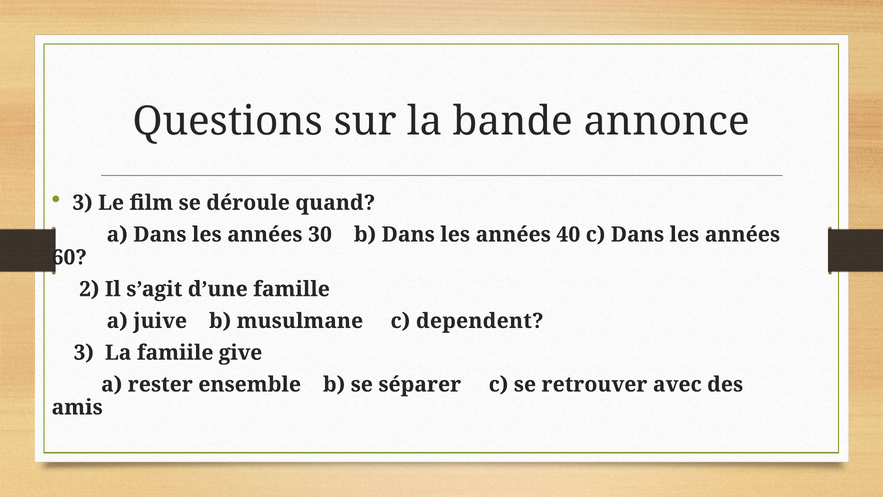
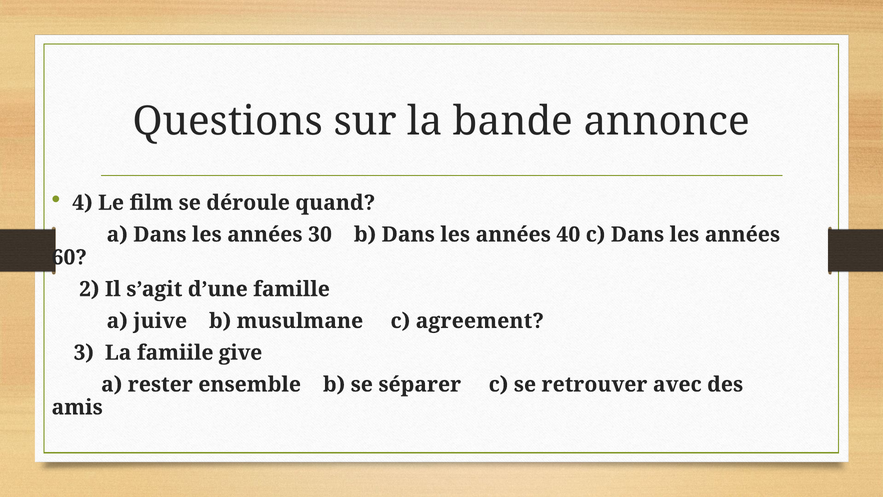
3: 3 -> 4 (82, 203)
dependent: dependent -> agreement (480, 321)
